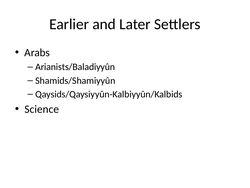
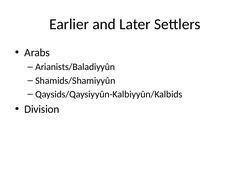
Science: Science -> Division (42, 109)
